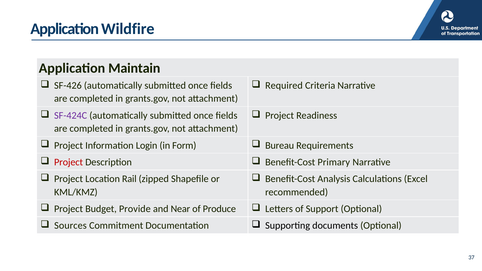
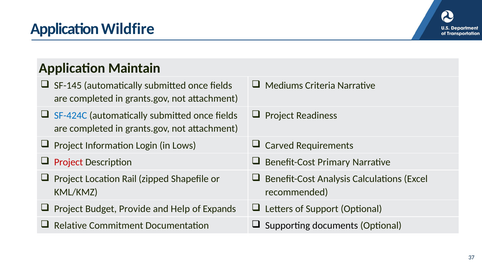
SF-426: SF-426 -> SF-145 (68, 86)
Required: Required -> Mediums (284, 86)
SF-424C colour: purple -> blue (71, 116)
Form: Form -> Lows (184, 145)
Bureau: Bureau -> Carved (280, 145)
Near: Near -> Help (180, 209)
Produce: Produce -> Expands (219, 209)
Sources: Sources -> Relative (71, 226)
